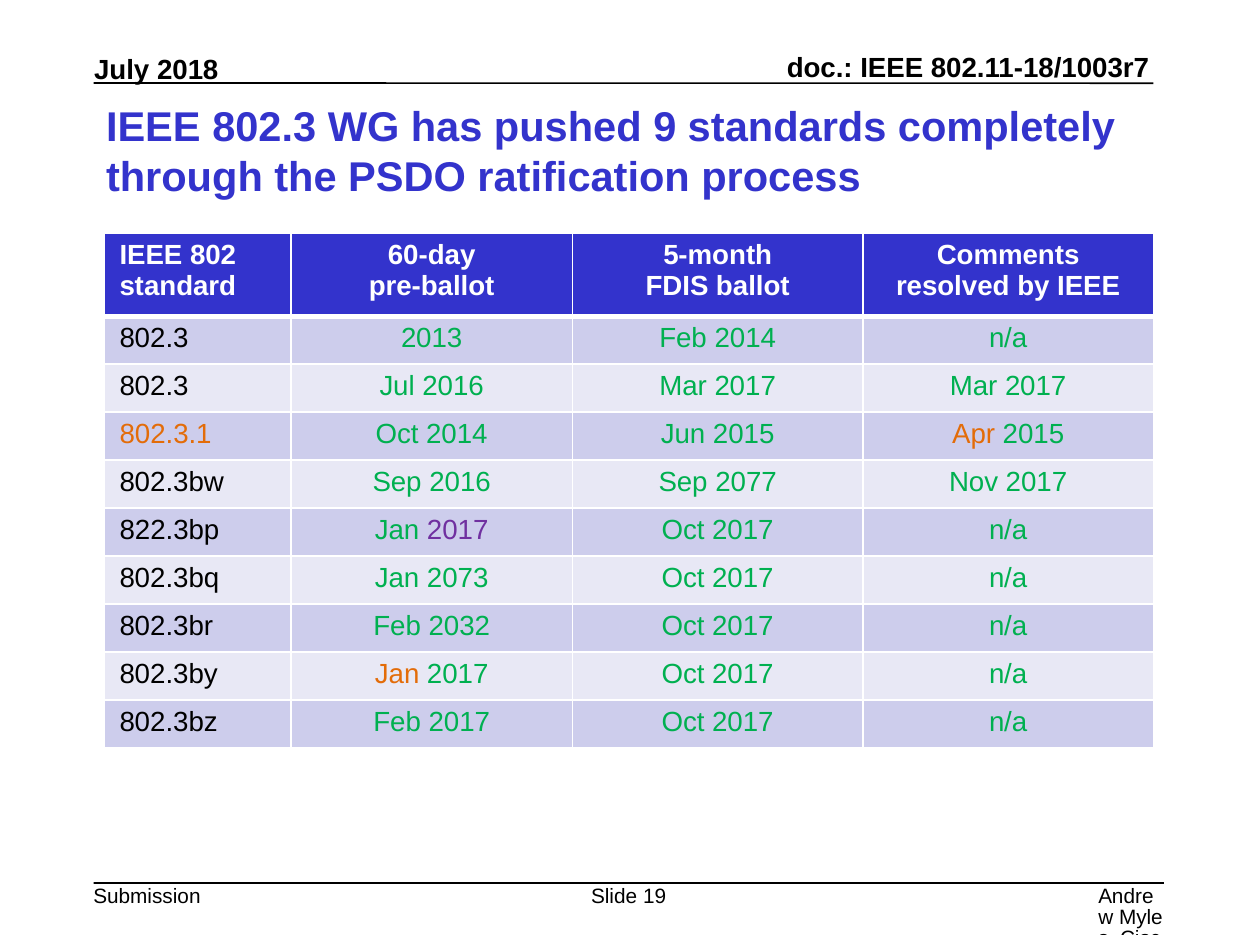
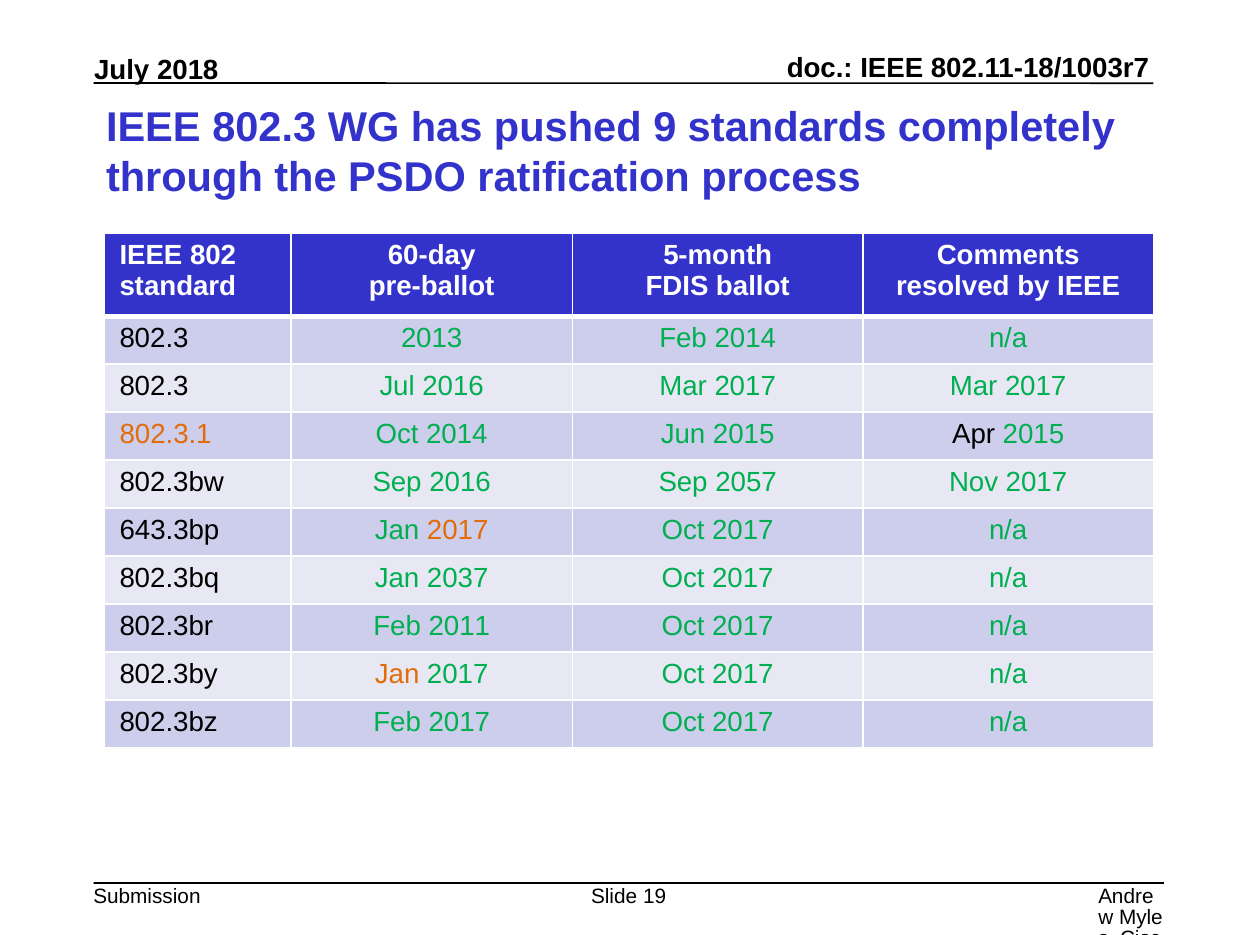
Apr colour: orange -> black (974, 434)
2077: 2077 -> 2057 (746, 482)
822.3bp: 822.3bp -> 643.3bp (169, 530)
2017 colour: purple -> orange (458, 530)
2073: 2073 -> 2037 (458, 578)
2032: 2032 -> 2011 (459, 626)
